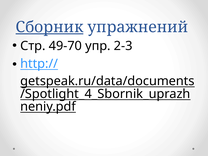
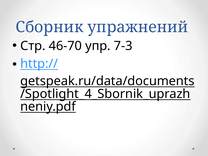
Сборник underline: present -> none (50, 27)
49-70: 49-70 -> 46-70 (65, 46)
2-3: 2-3 -> 7-3 (123, 46)
